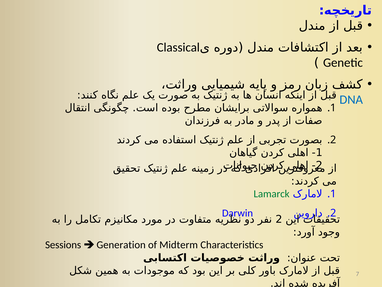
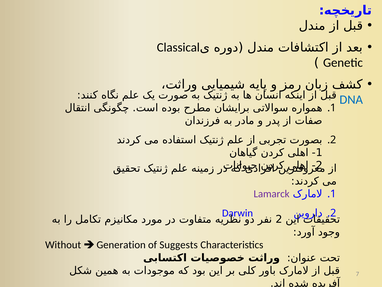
Lamarck colour: green -> purple (272, 194)
Sessions: Sessions -> Without (63, 245)
Midterm: Midterm -> Suggests (179, 245)
